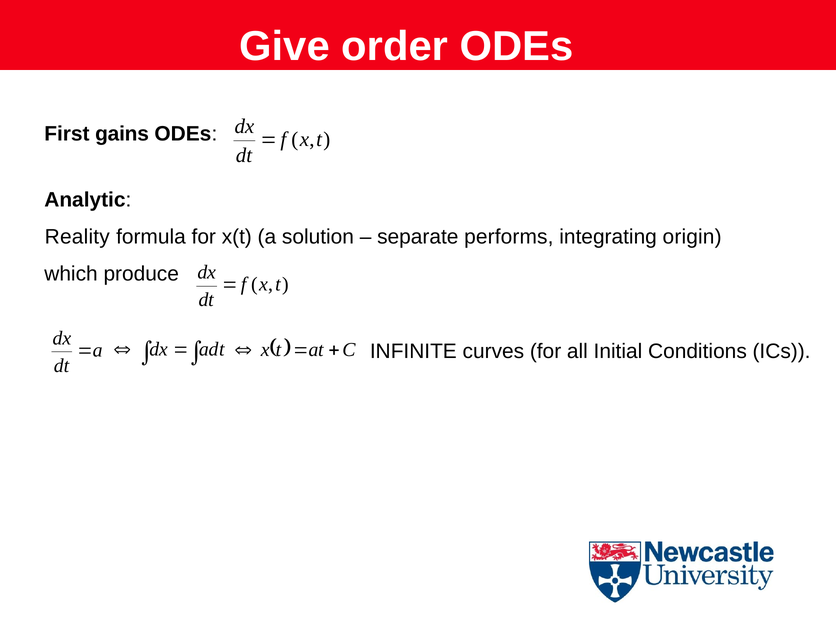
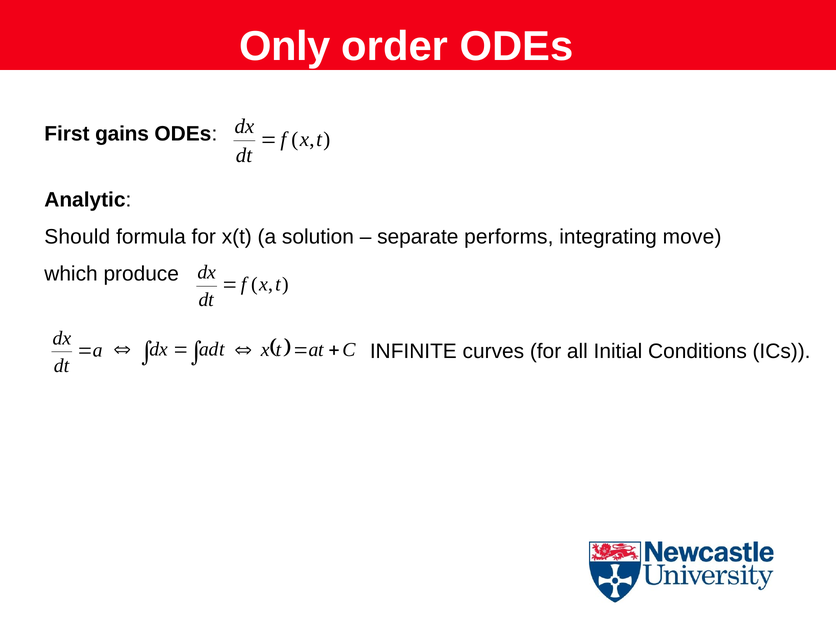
Give: Give -> Only (285, 47)
Reality: Reality -> Should (77, 237)
origin: origin -> move (692, 237)
